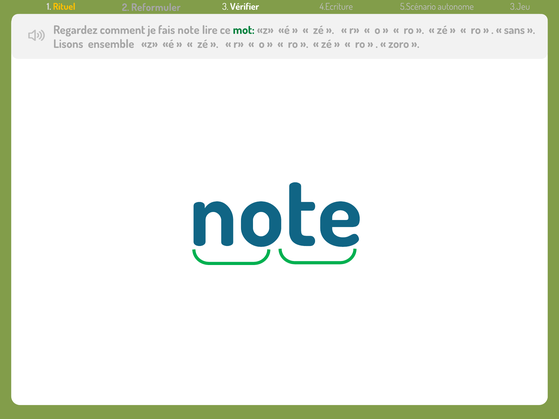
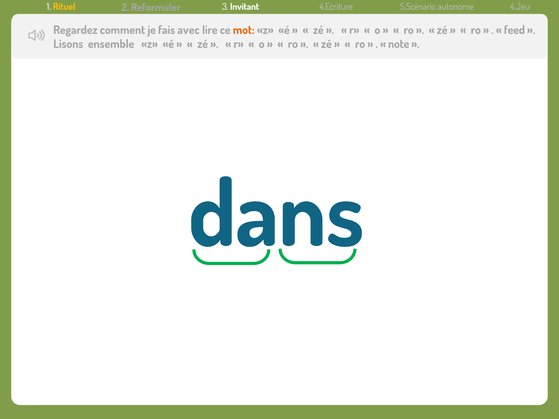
Vérifier: Vérifier -> Invitant (245, 7)
3.Jeu: 3.Jeu -> 4.Jeu (520, 7)
fais note: note -> avec (189, 30)
mot colour: green -> orange (244, 30)
sans: sans -> feed (514, 30)
zoro: zoro -> note (399, 44)
note: note -> dans (276, 216)
